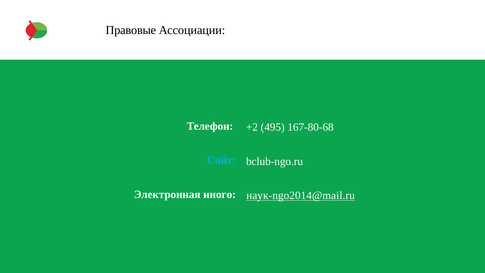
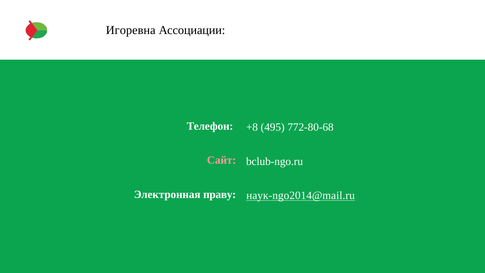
Правовые: Правовые -> Игоревна (131, 30)
+2: +2 -> +8 (252, 127)
167-80-68: 167-80-68 -> 772-80-68 (311, 127)
Сайт colour: light blue -> pink (222, 160)
иного: иного -> праву (220, 194)
